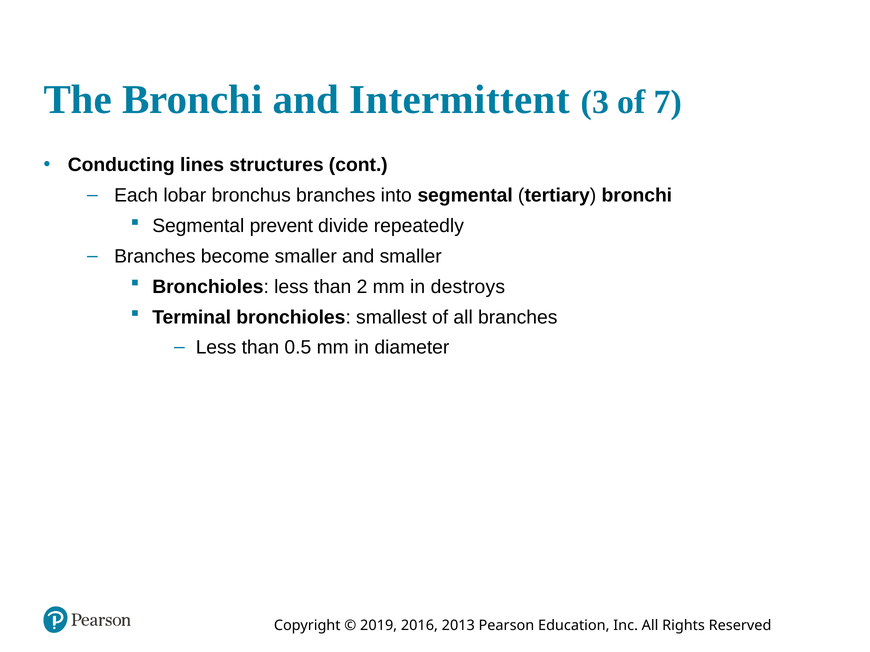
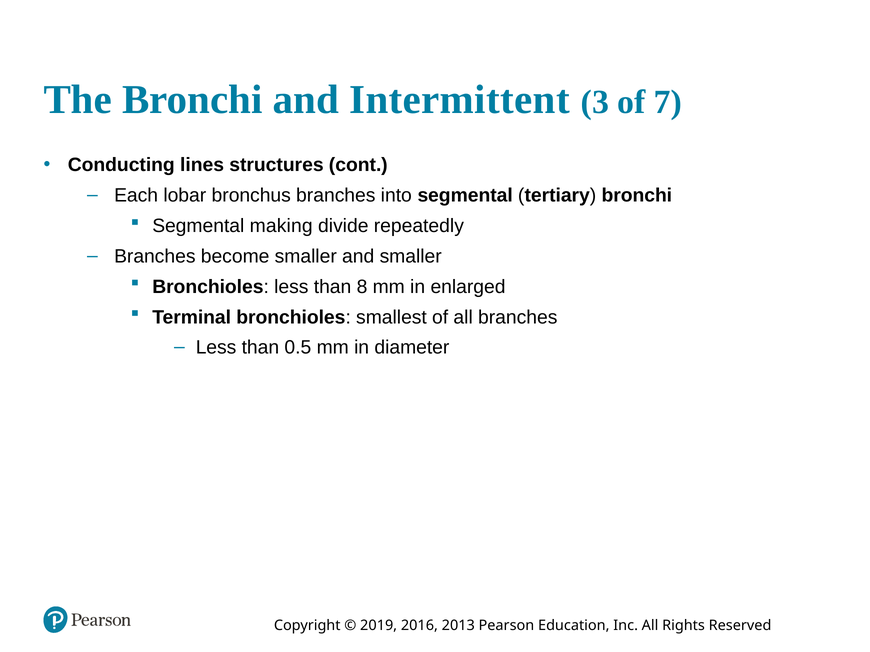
prevent: prevent -> making (281, 226)
2: 2 -> 8 (362, 287)
destroys: destroys -> enlarged (468, 287)
